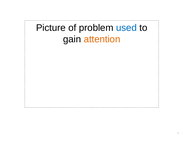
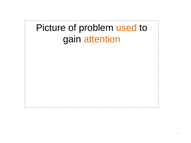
used colour: blue -> orange (126, 28)
